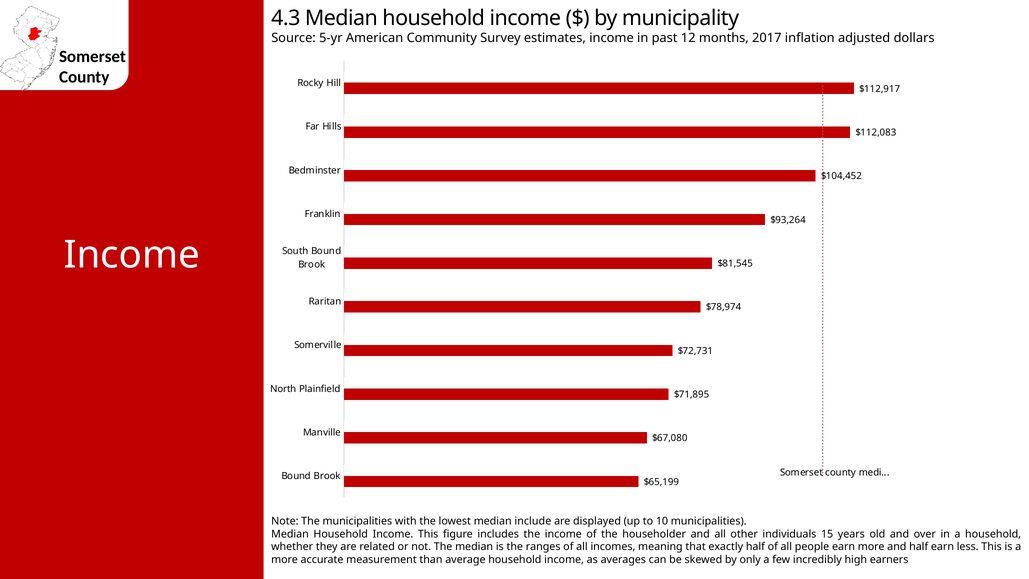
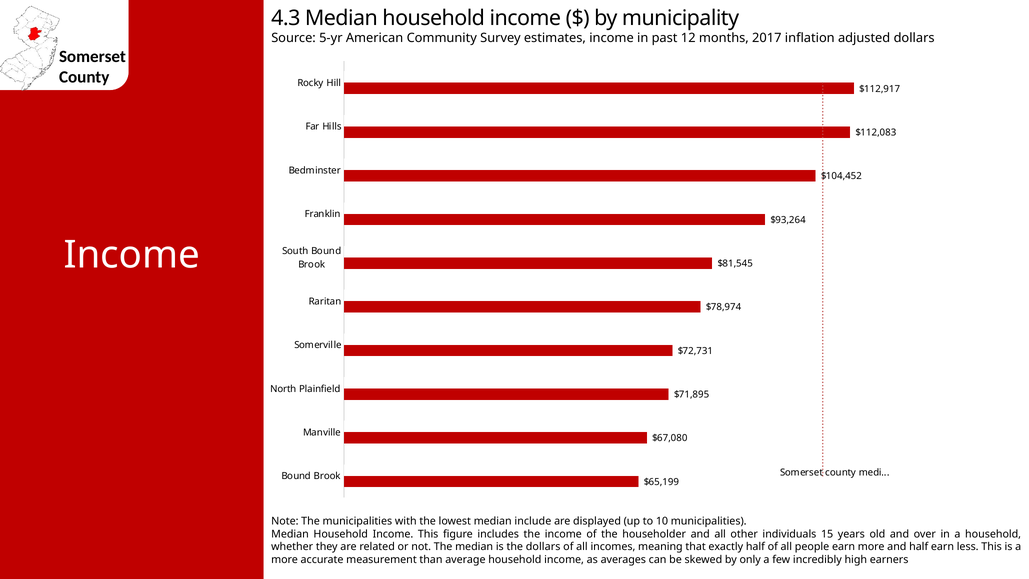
the ranges: ranges -> dollars (543, 547)
